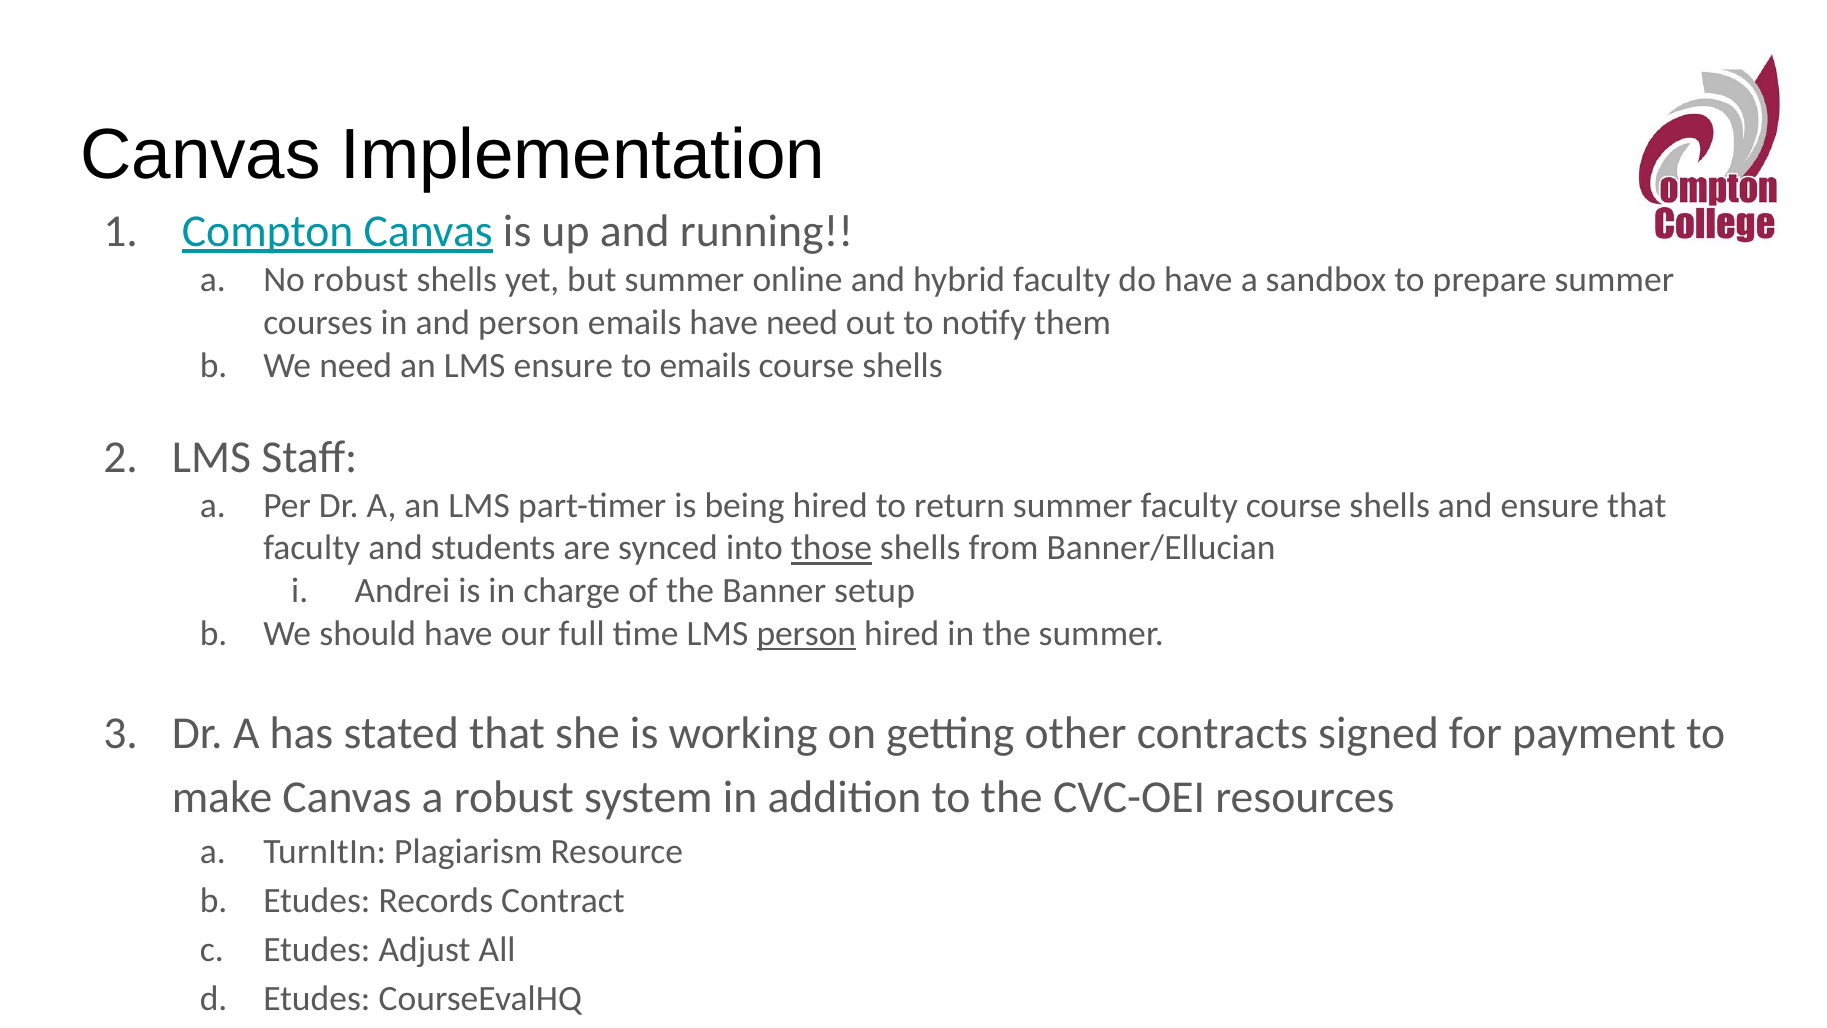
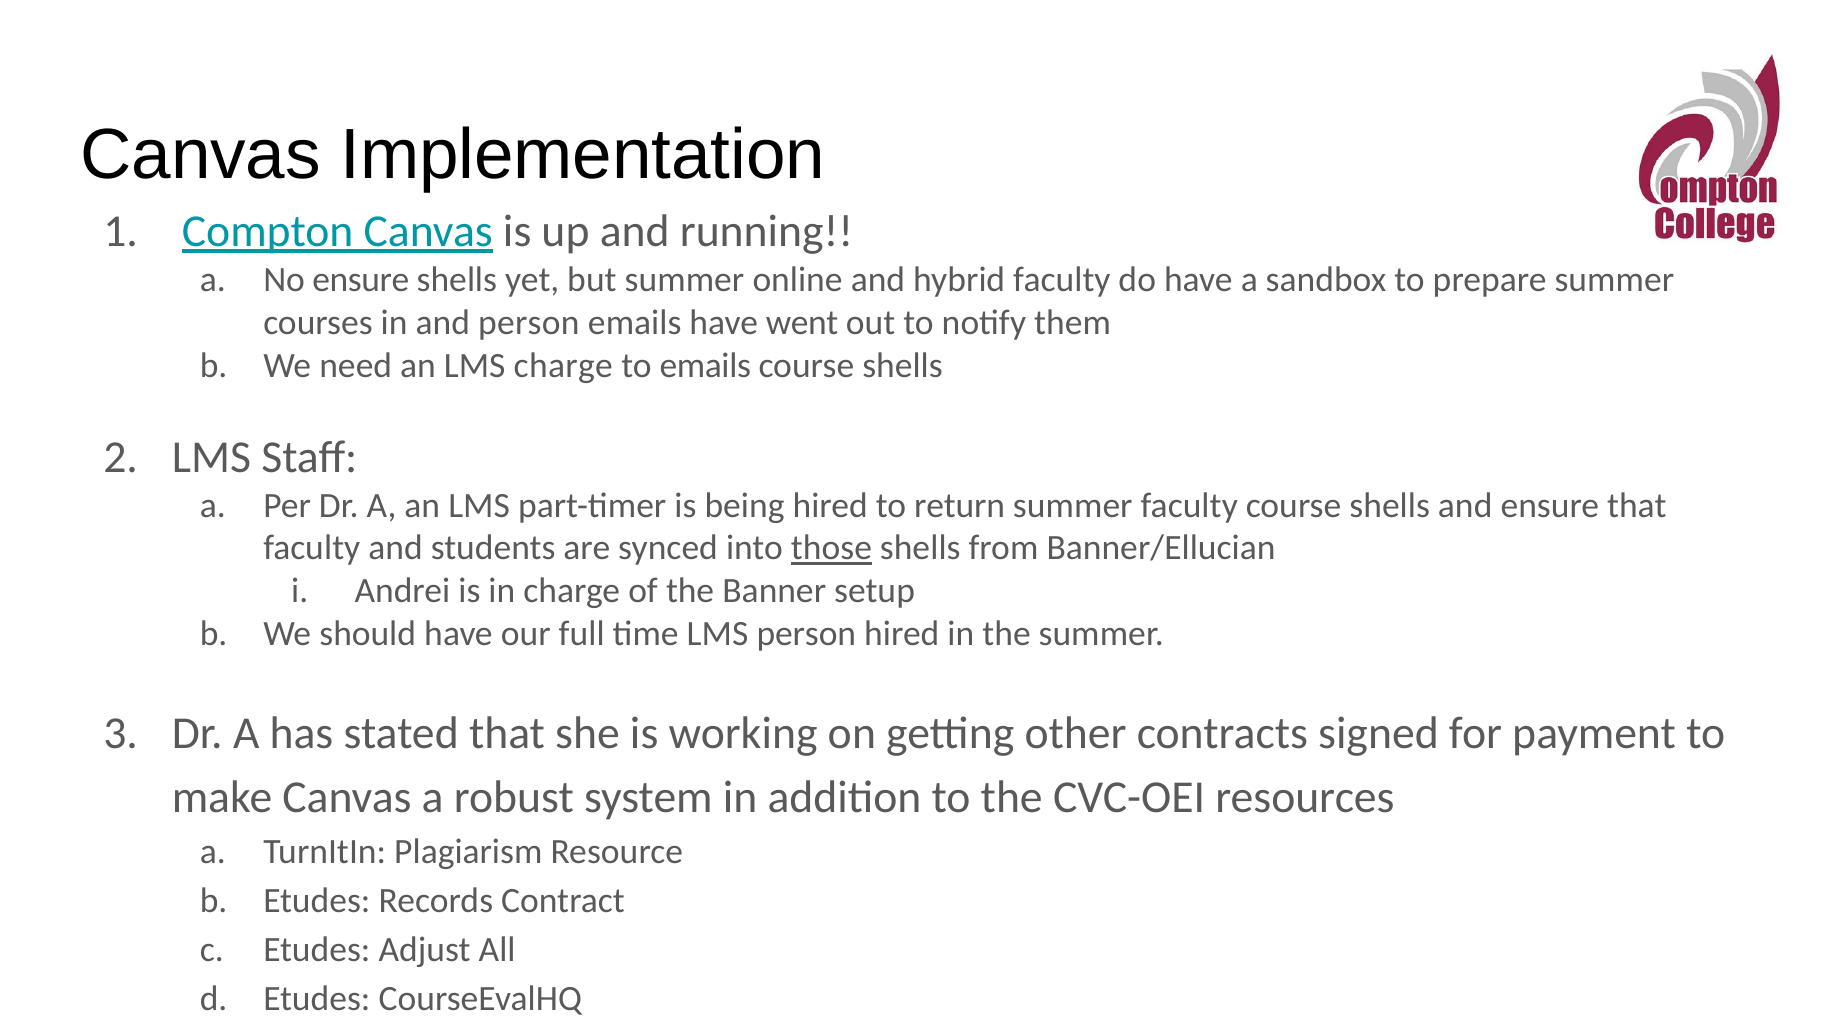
No robust: robust -> ensure (361, 280)
have need: need -> went (802, 323)
LMS ensure: ensure -> charge (563, 365)
person underline: present -> none (806, 633)
